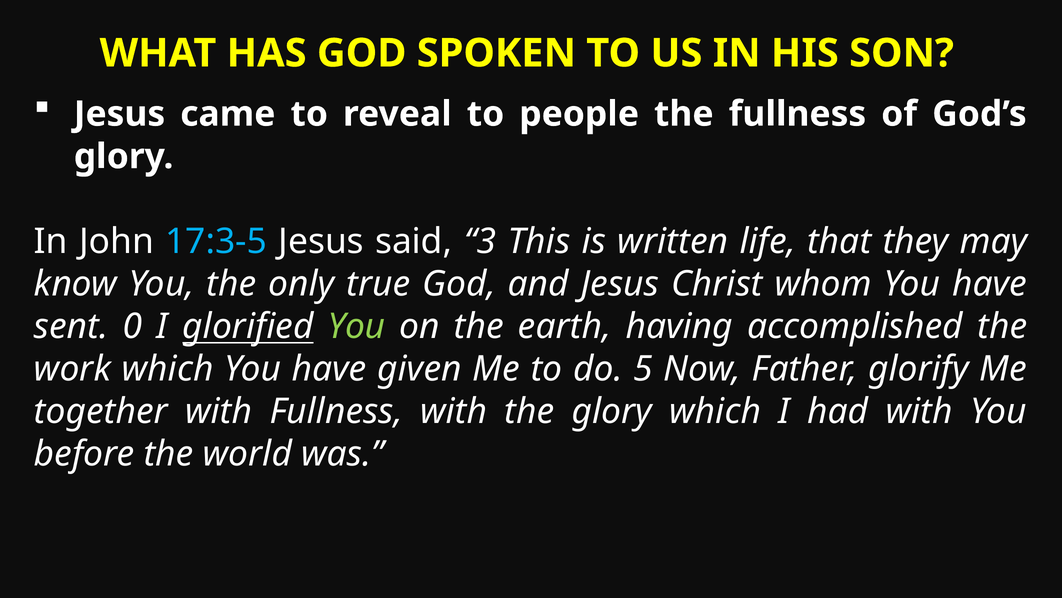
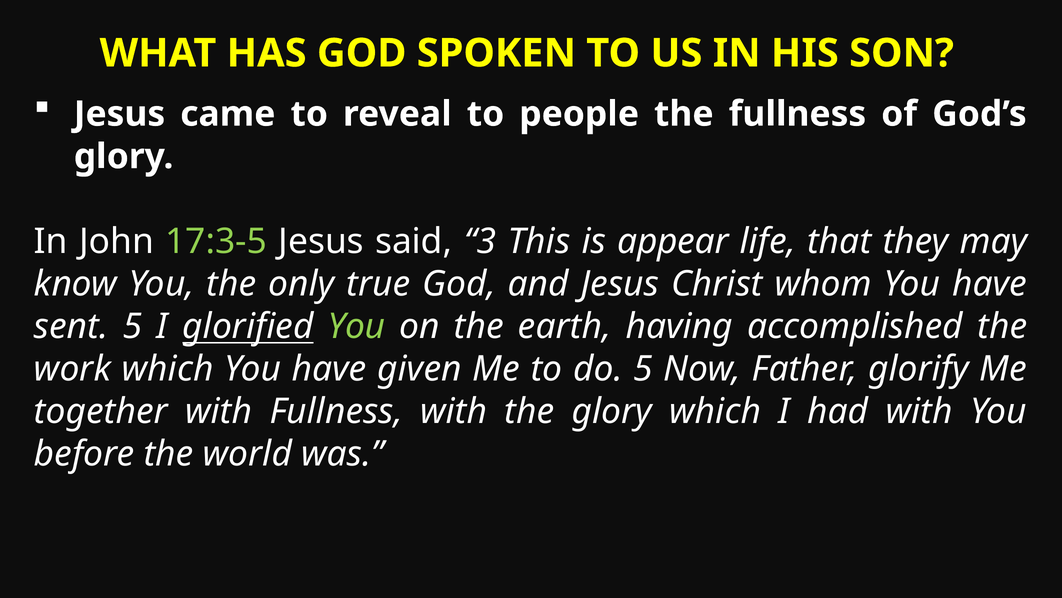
17:3-5 colour: light blue -> light green (216, 241)
written: written -> appear (673, 241)
sent 0: 0 -> 5 (132, 326)
